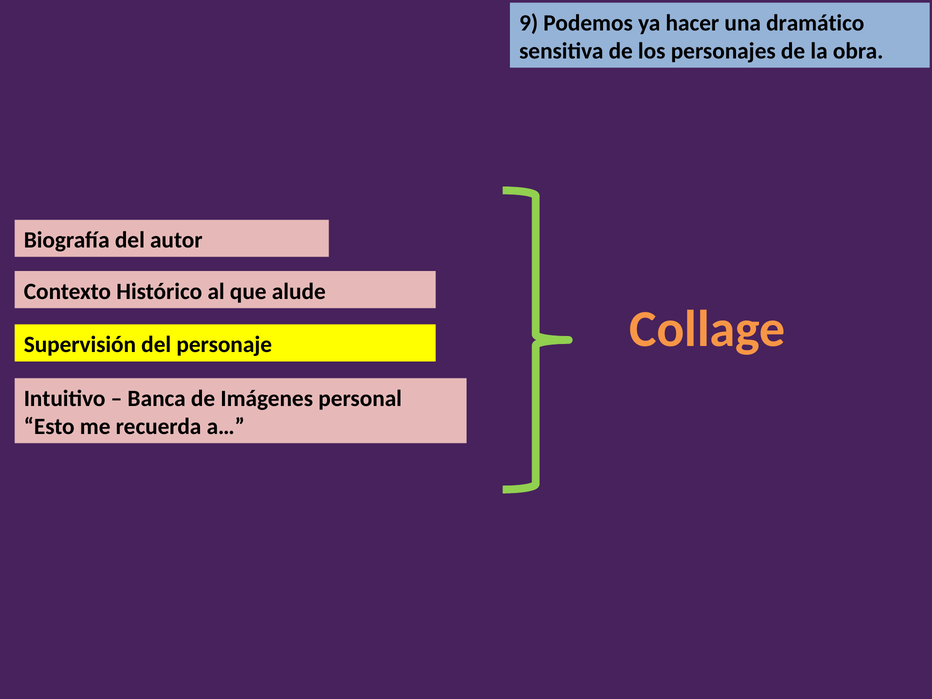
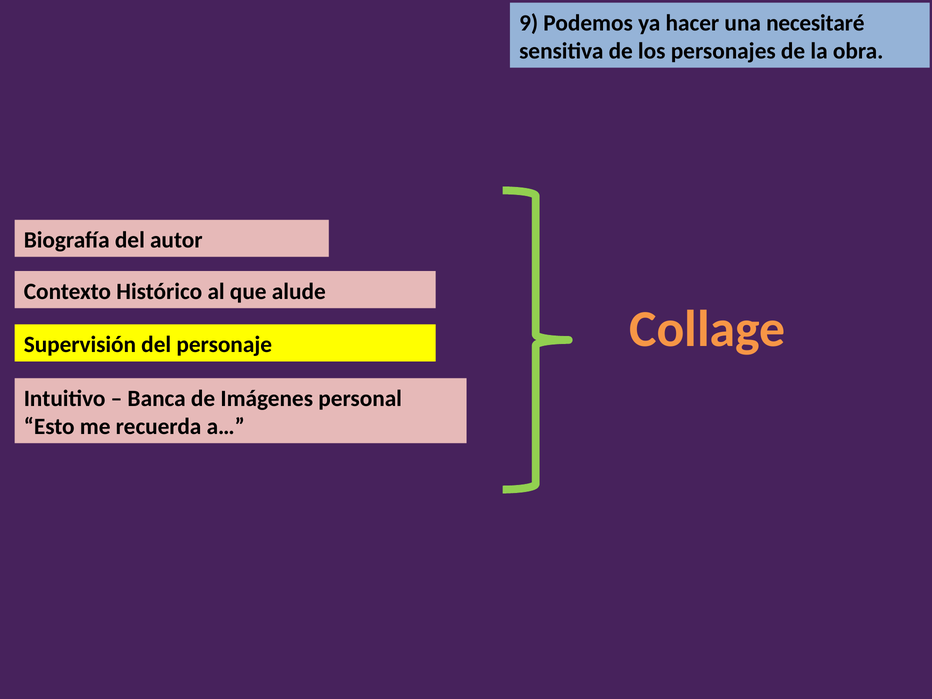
dramático: dramático -> necesitaré (815, 23)
